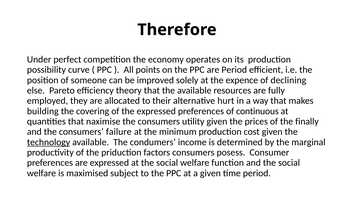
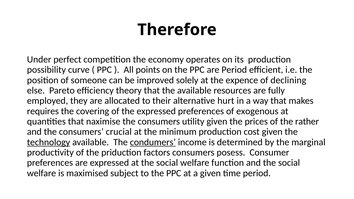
building: building -> requires (43, 111)
continuous: continuous -> exogenous (257, 111)
finally: finally -> rather (307, 122)
failure: failure -> crucial (119, 132)
condumers underline: none -> present (153, 142)
